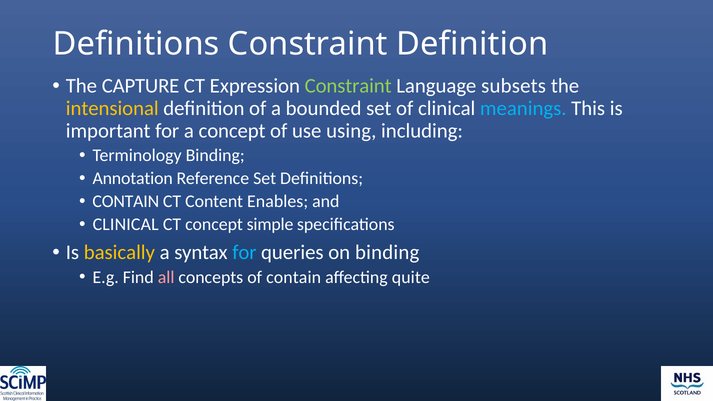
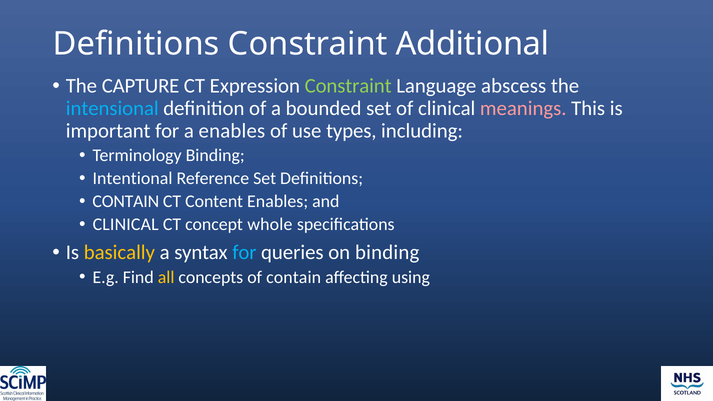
Constraint Definition: Definition -> Additional (473, 44)
subsets: subsets -> abscess (514, 86)
intensional colour: yellow -> light blue (112, 109)
meanings colour: light blue -> pink (523, 109)
a concept: concept -> enables (232, 131)
using: using -> types (351, 131)
Annotation: Annotation -> Intentional (133, 178)
simple: simple -> whole (270, 224)
all colour: pink -> yellow (166, 277)
quite: quite -> using (411, 277)
